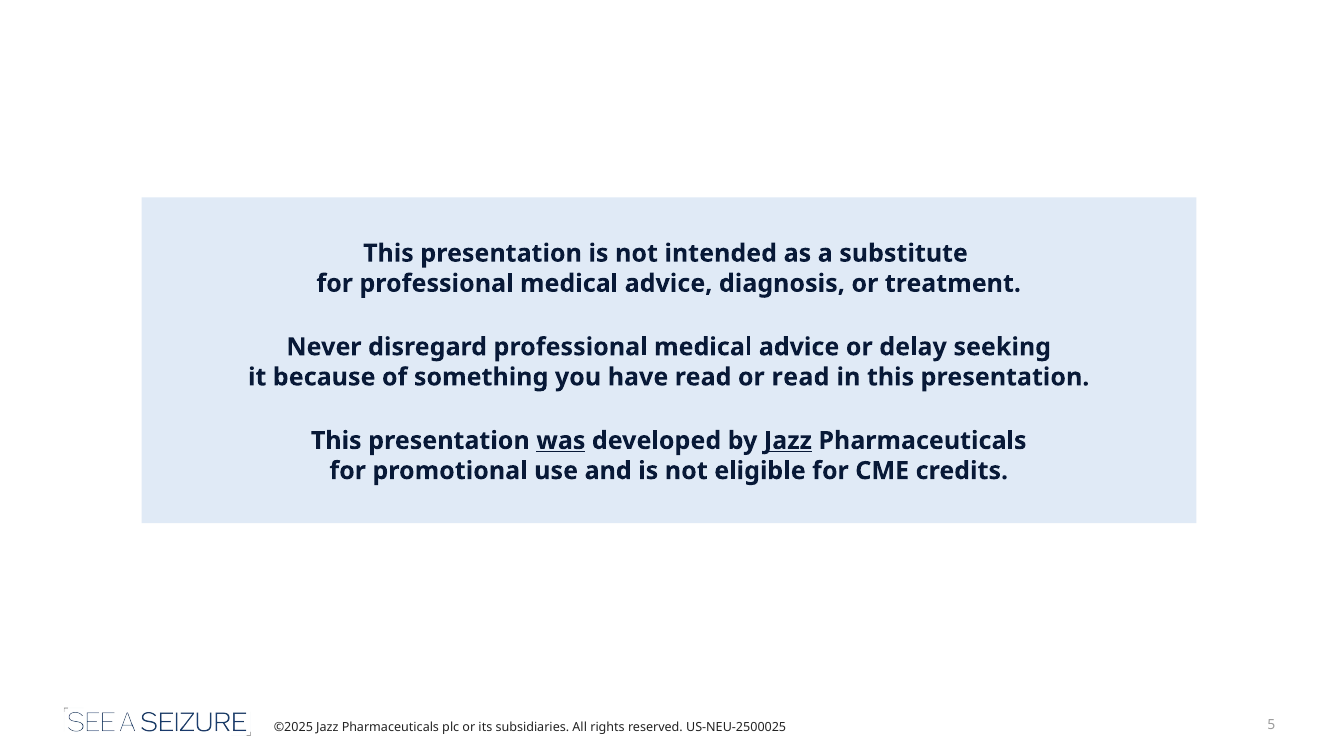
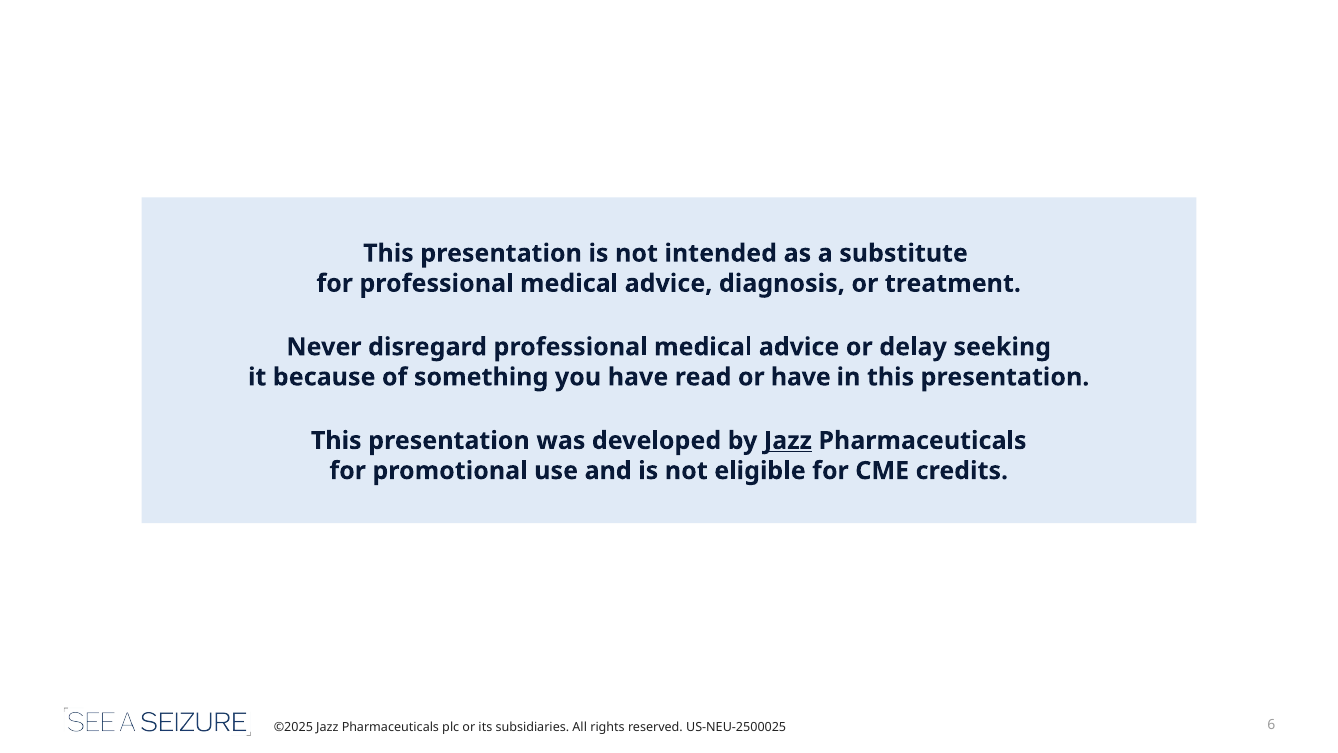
or read: read -> have (801, 377)
was underline: present -> none (561, 440)
5: 5 -> 6 (1271, 724)
